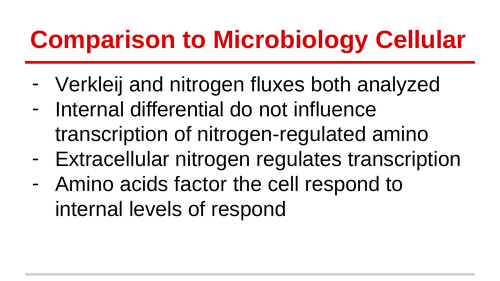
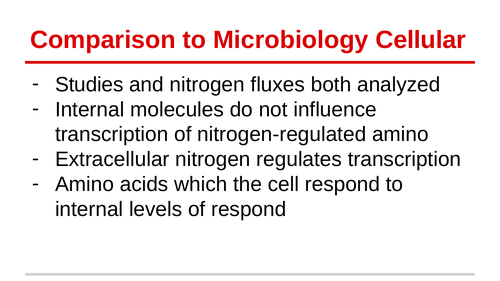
Verkleij: Verkleij -> Studies (89, 85)
differential: differential -> molecules (177, 110)
factor: factor -> which (201, 185)
